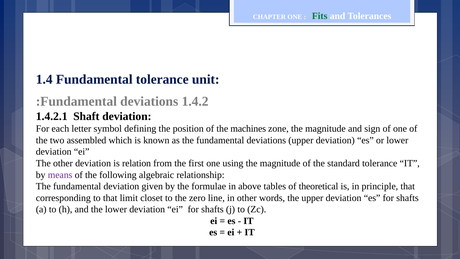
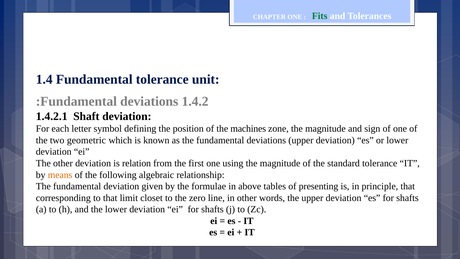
assembled: assembled -> geometric (86, 140)
means colour: purple -> orange (60, 175)
theoretical: theoretical -> presenting (319, 186)
